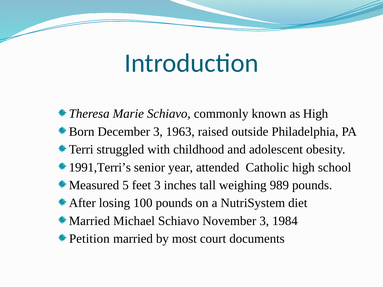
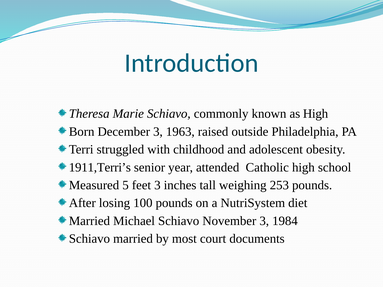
1991,Terri’s: 1991,Terri’s -> 1911,Terri’s (100, 167)
989: 989 -> 253 (279, 185)
Petition: Petition -> Schiavo (89, 239)
